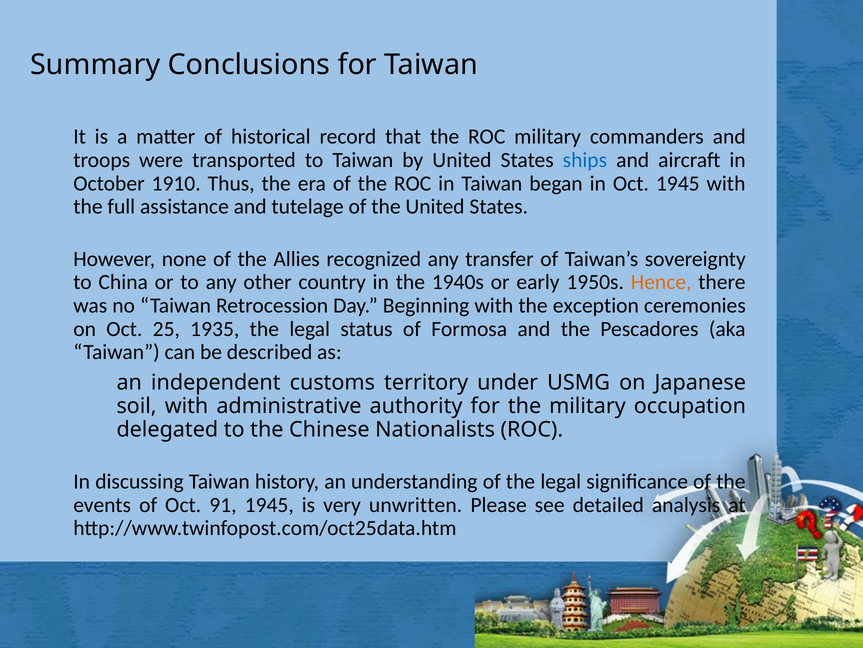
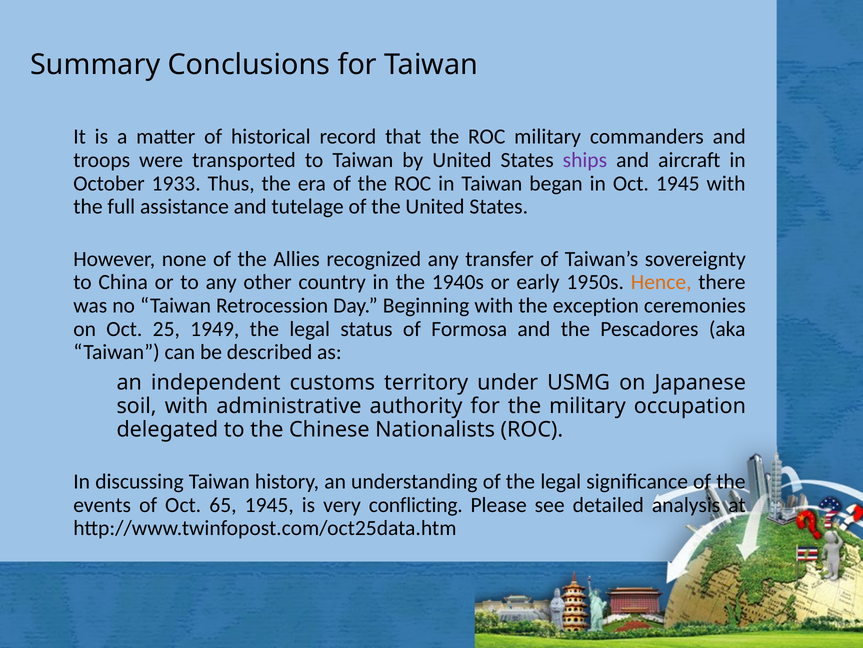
ships colour: blue -> purple (585, 160)
1910: 1910 -> 1933 (176, 183)
1935: 1935 -> 1949 (215, 329)
91: 91 -> 65 (223, 504)
unwritten: unwritten -> conflicting (416, 504)
